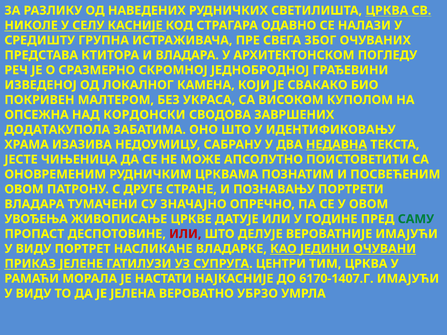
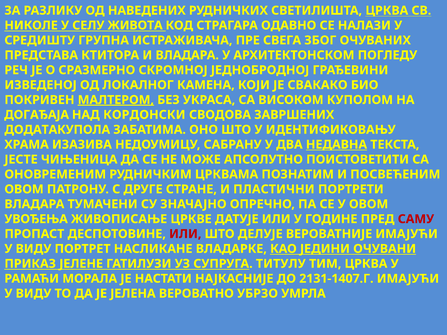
КАСНИЈЕ: КАСНИЈЕ -> ЖИВОТА (135, 25)
МАЛТЕРОМ underline: none -> present (116, 100)
ОПСЕЖНА: ОПСЕЖНА -> ДОГАЂАЈА (37, 115)
ПОЗНАВАЊУ: ПОЗНАВАЊУ -> ПЛАСТИЧНИ (274, 189)
САМУ colour: green -> red (416, 219)
ЦЕНТРИ: ЦЕНТРИ -> ТИТУЛУ (281, 264)
6170-1407.Г: 6170-1407.Г -> 2131-1407.Г (336, 279)
